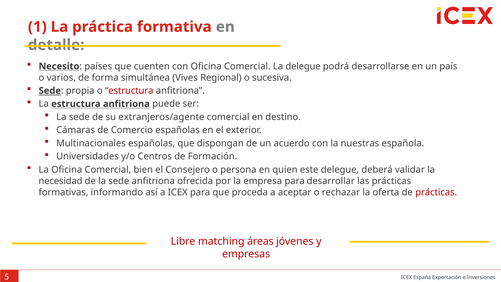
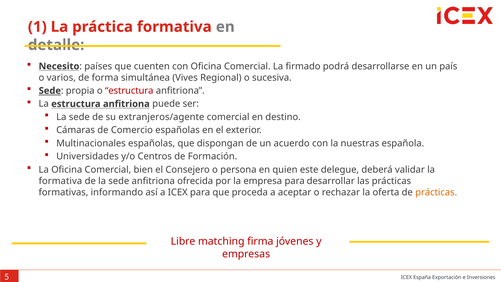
La delegue: delegue -> firmado (303, 66)
necesidad: necesidad -> formativa (60, 181)
prácticas colour: red -> orange (436, 192)
áreas: áreas -> firma (260, 241)
